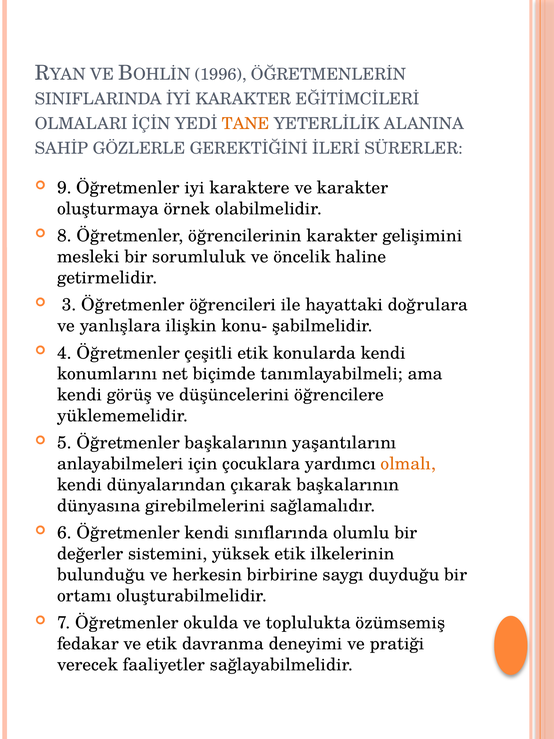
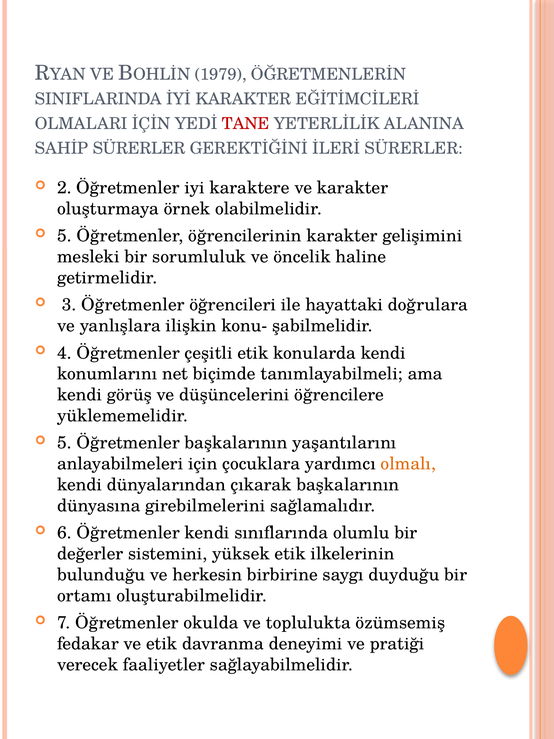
1996: 1996 -> 1979 (221, 74)
TANE colour: orange -> red (246, 124)
GÖZLERLE: GÖZLERLE -> SÜRERLER (139, 148)
9: 9 -> 2 (64, 188)
8: 8 -> 5 (64, 236)
